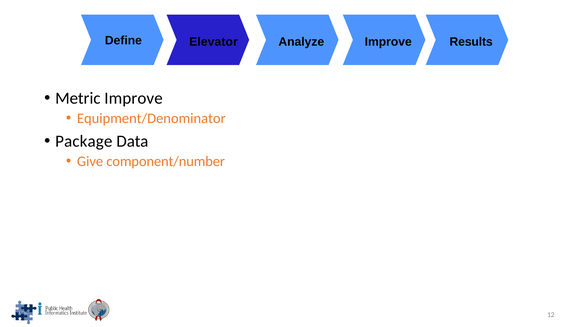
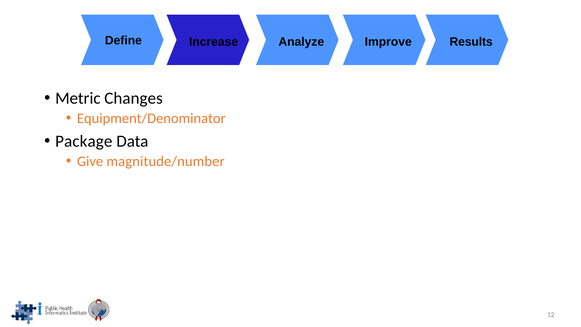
Elevator: Elevator -> Increase (214, 42)
Metric Improve: Improve -> Changes (134, 98)
component/number: component/number -> magnitude/number (166, 161)
